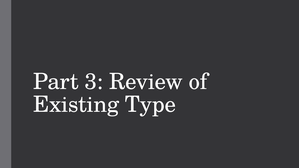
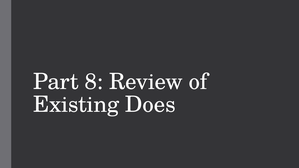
3: 3 -> 8 (94, 82)
Type: Type -> Does (150, 105)
